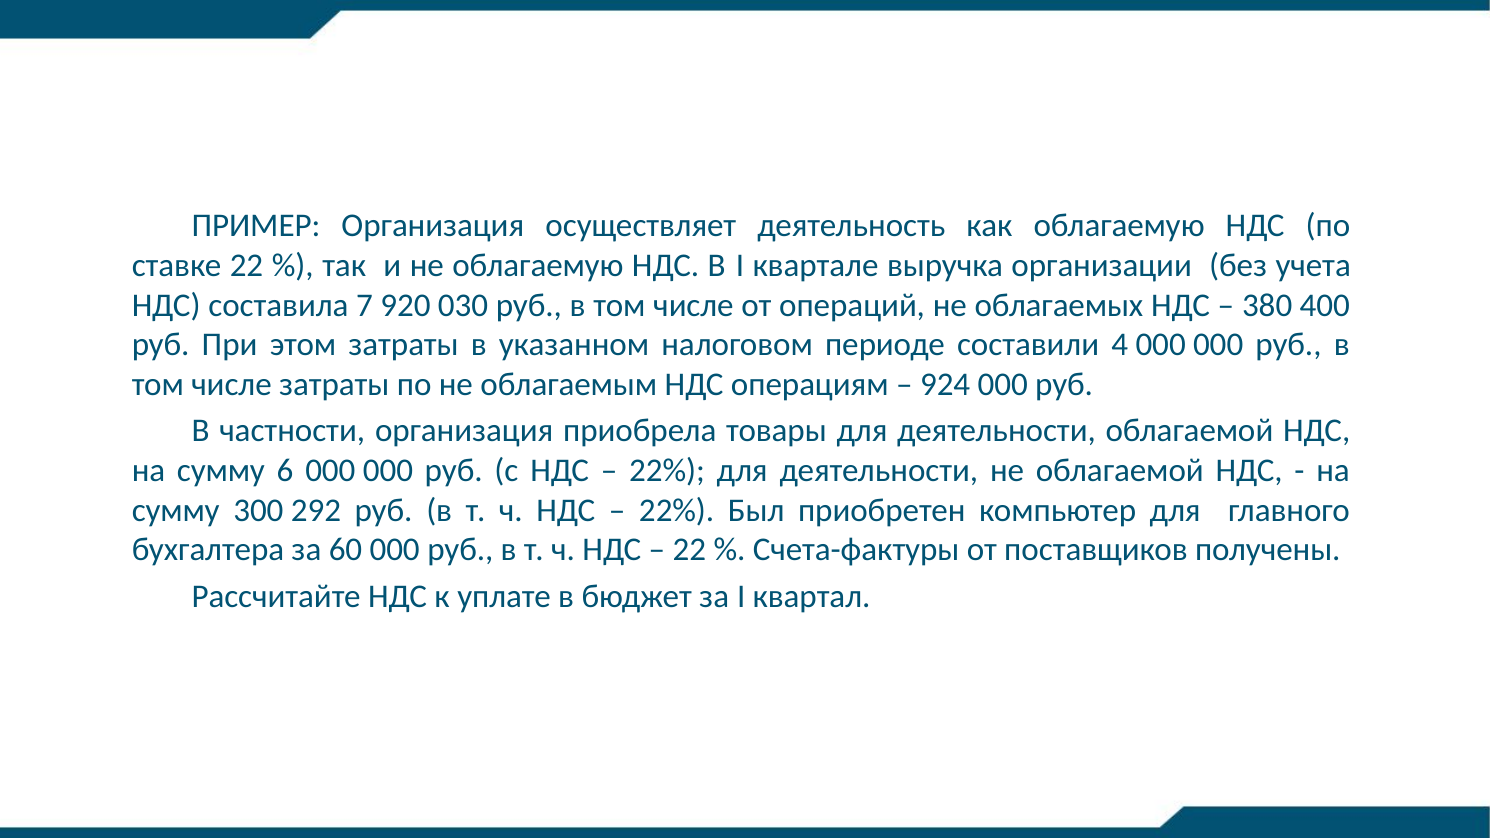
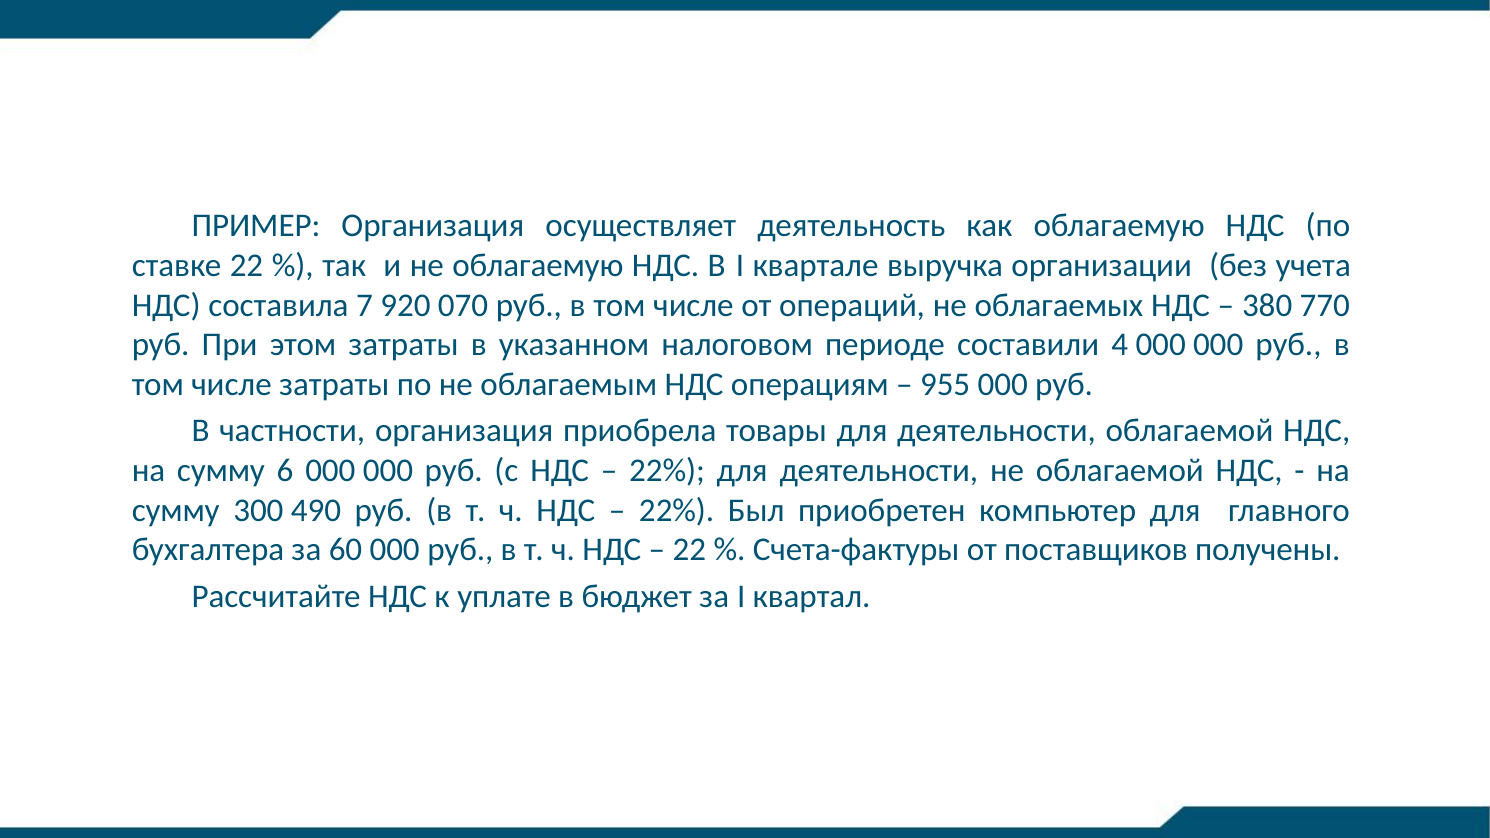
030: 030 -> 070 (463, 305)
400: 400 -> 770 (1325, 305)
924: 924 -> 955 (945, 385)
292: 292 -> 490 (316, 510)
